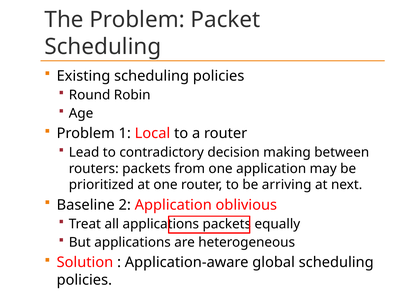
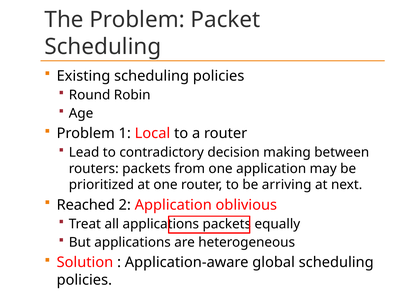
Baseline: Baseline -> Reached (86, 205)
